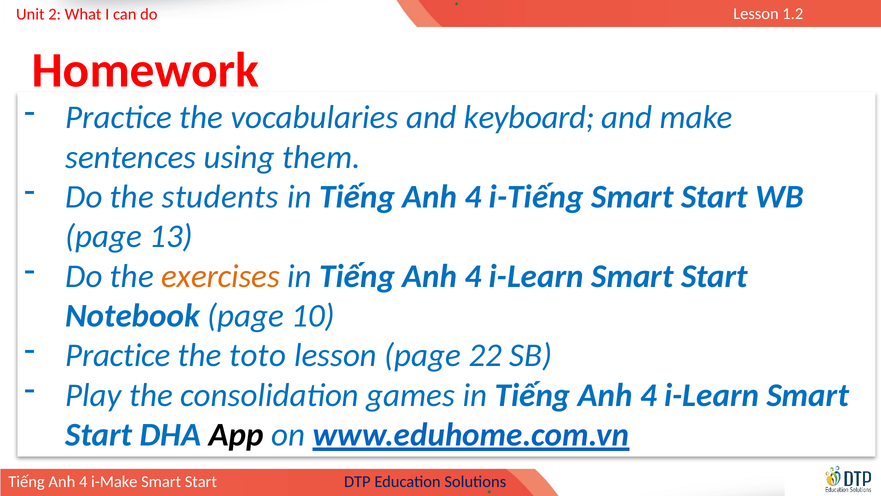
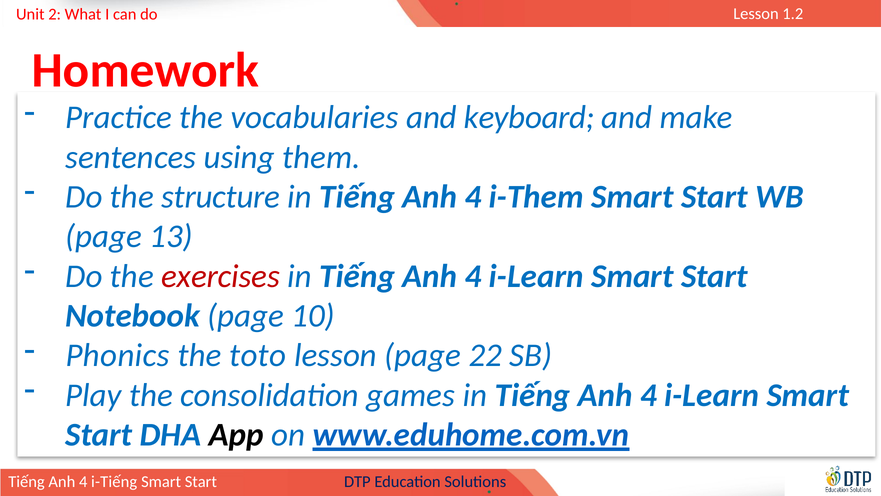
students: students -> structure (221, 197)
i-Tiếng: i-Tiếng -> i-Them (536, 197)
exercises colour: orange -> red (221, 276)
Practice: Practice -> Phonics (118, 355)
i-Make: i-Make -> i-Tiếng (114, 482)
